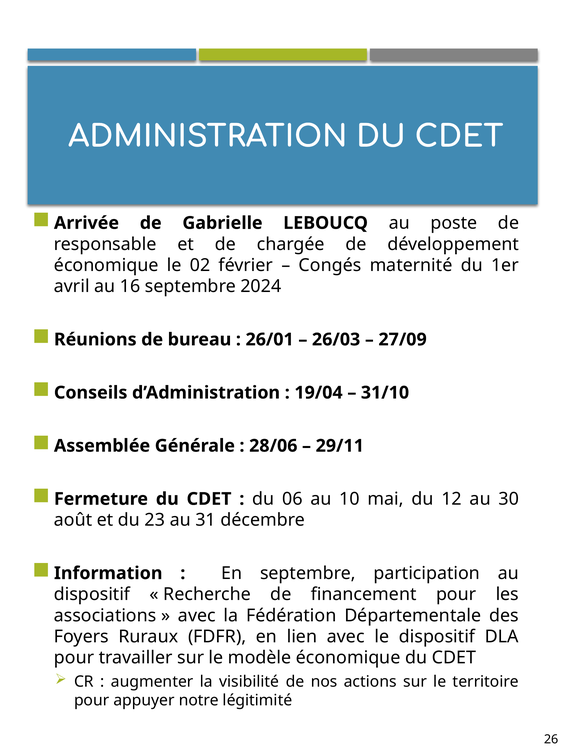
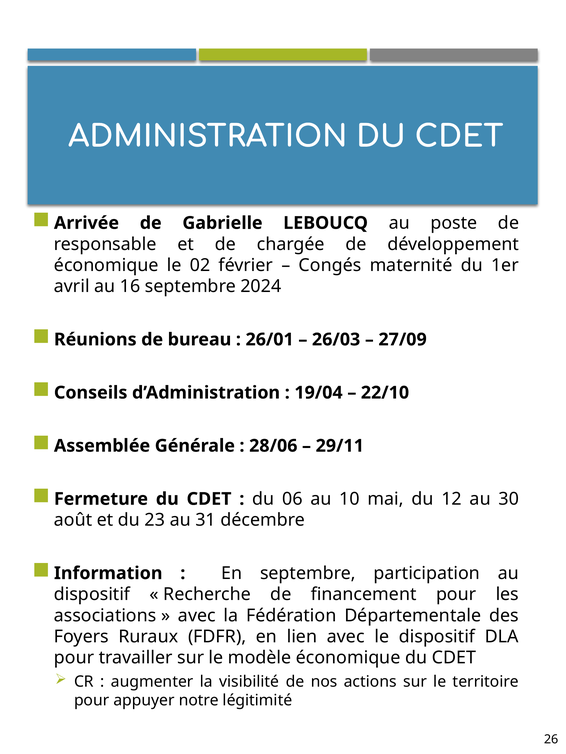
31/10: 31/10 -> 22/10 (385, 393)
